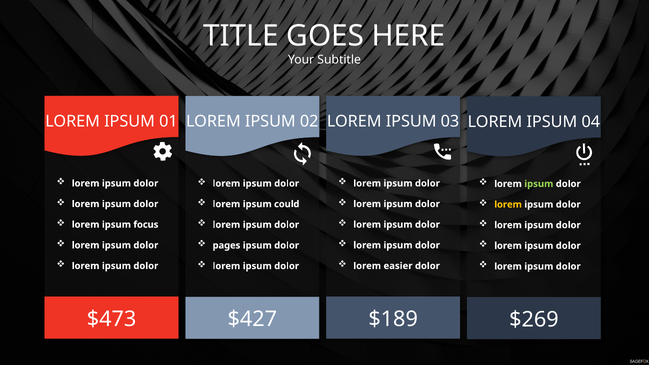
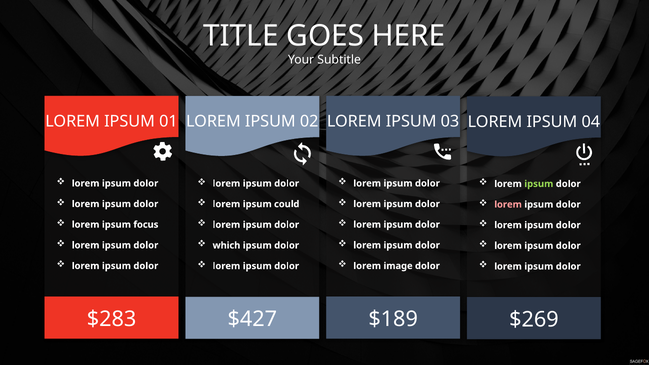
lorem colour: yellow -> pink (508, 205)
pages: pages -> which (226, 245)
easier: easier -> image (398, 266)
$473: $473 -> $283 (112, 319)
